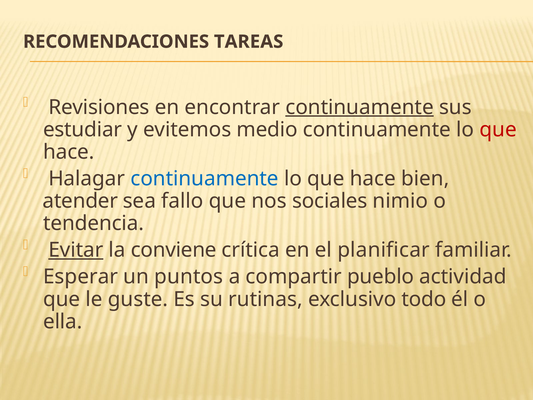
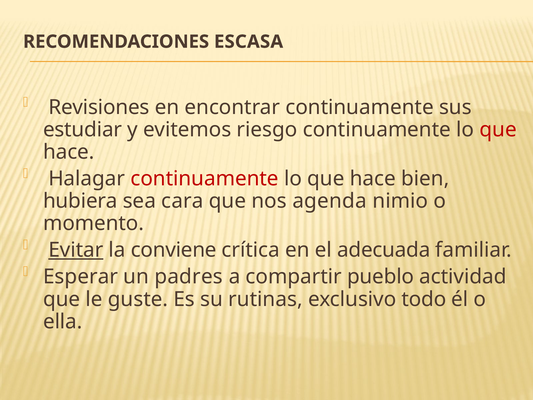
TAREAS: TAREAS -> ESCASA (249, 42)
continuamente underline: present -> none (360, 107)
medio: medio -> riesgo (267, 129)
continuamente colour: blue -> red (205, 179)
atender: atender -> hubiera (80, 201)
fallo: fallo -> cara (182, 201)
sociales: sociales -> agenda (330, 201)
tendencia: tendencia -> momento (94, 223)
planificar: planificar -> adecuada (384, 250)
puntos: puntos -> padres (189, 277)
